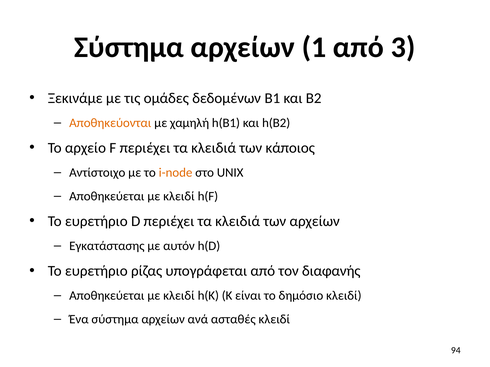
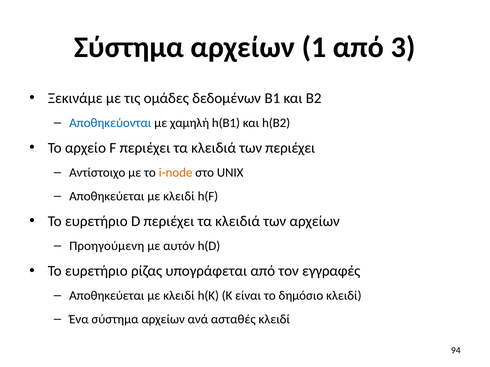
Αποθηκεύονται colour: orange -> blue (110, 123)
των κάποιος: κάποιος -> περιέχει (290, 148)
Εγκατάστασης: Εγκατάστασης -> Προηγούμενη (107, 246)
διαφανής: διαφανής -> εγγραφές (331, 271)
